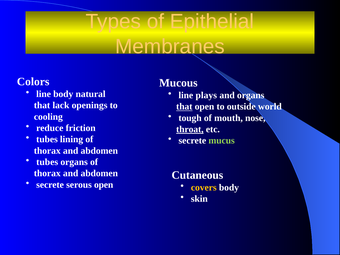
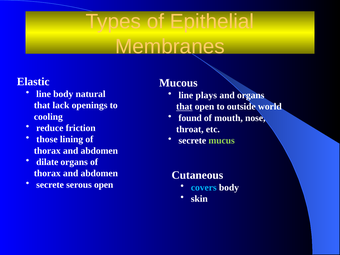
Colors: Colors -> Elastic (33, 82)
tough: tough -> found (190, 118)
throat underline: present -> none (190, 129)
tubes: tubes -> those (47, 139)
tubes: tubes -> dilate (47, 162)
covers colour: yellow -> light blue (204, 187)
